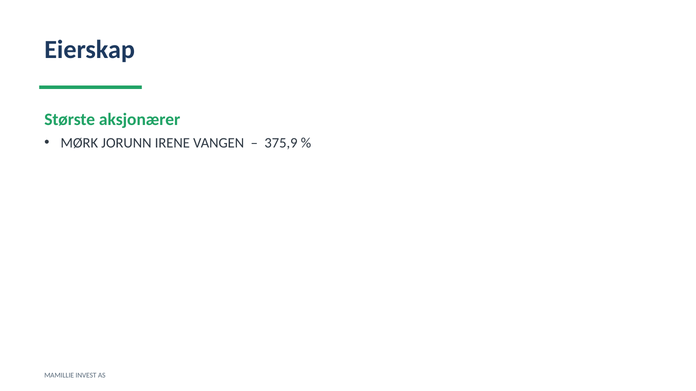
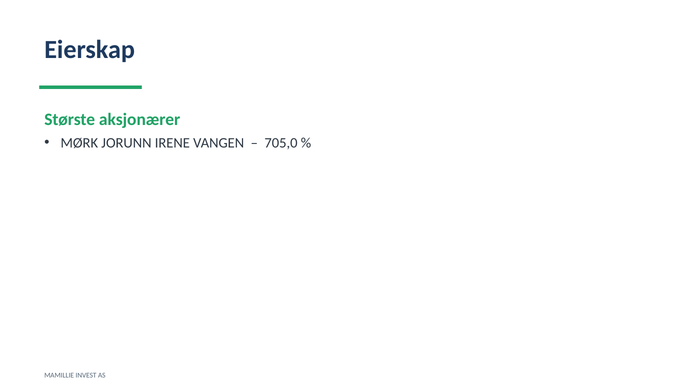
375,9: 375,9 -> 705,0 (281, 143)
